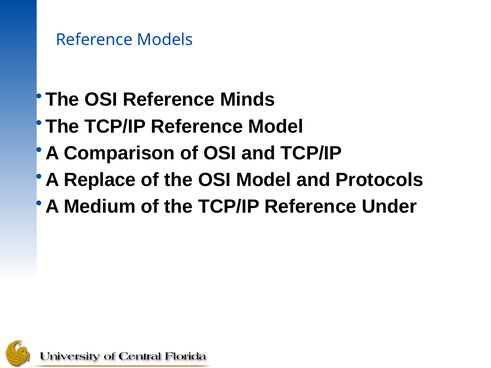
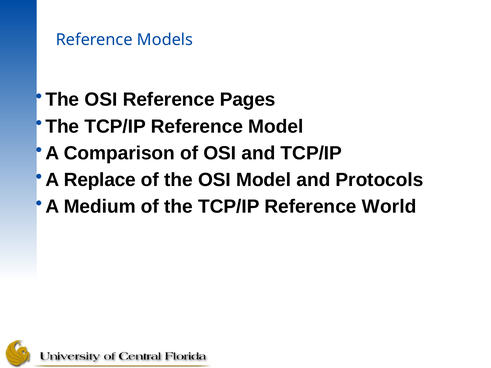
Minds: Minds -> Pages (248, 100)
Under: Under -> World (389, 207)
